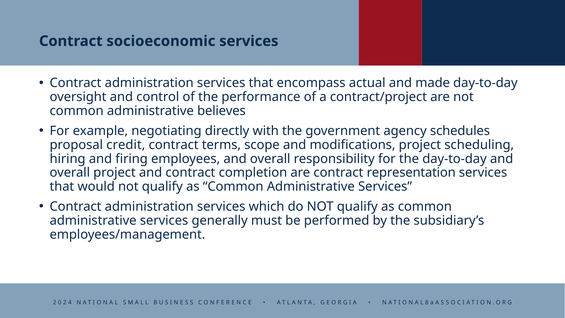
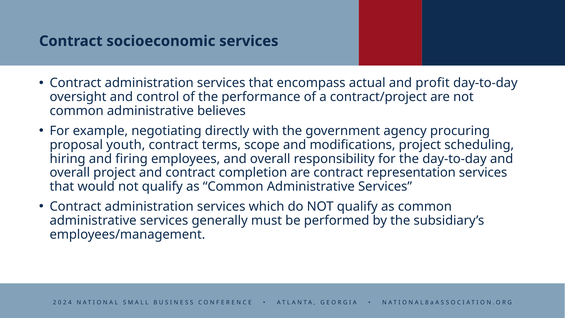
made: made -> profit (433, 83)
schedules: schedules -> procuring (460, 131)
credit: credit -> youth (126, 145)
